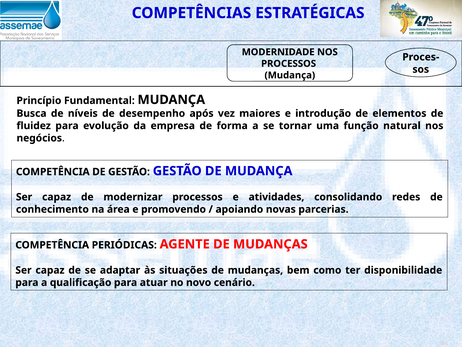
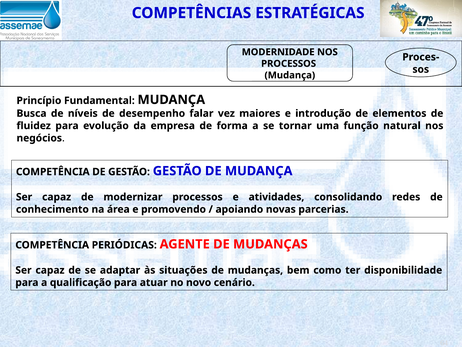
após: após -> falar (201, 113)
